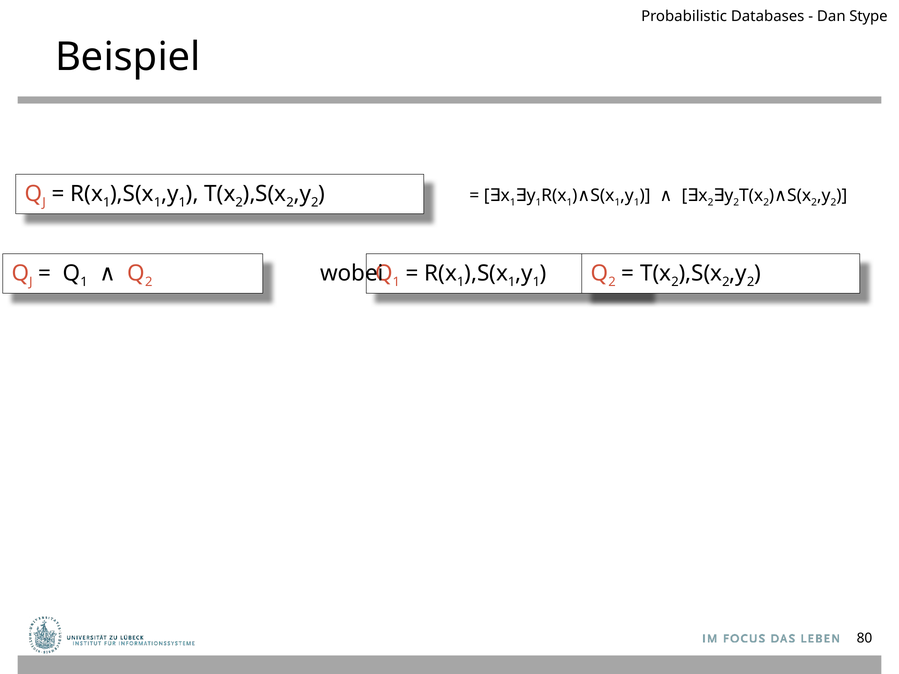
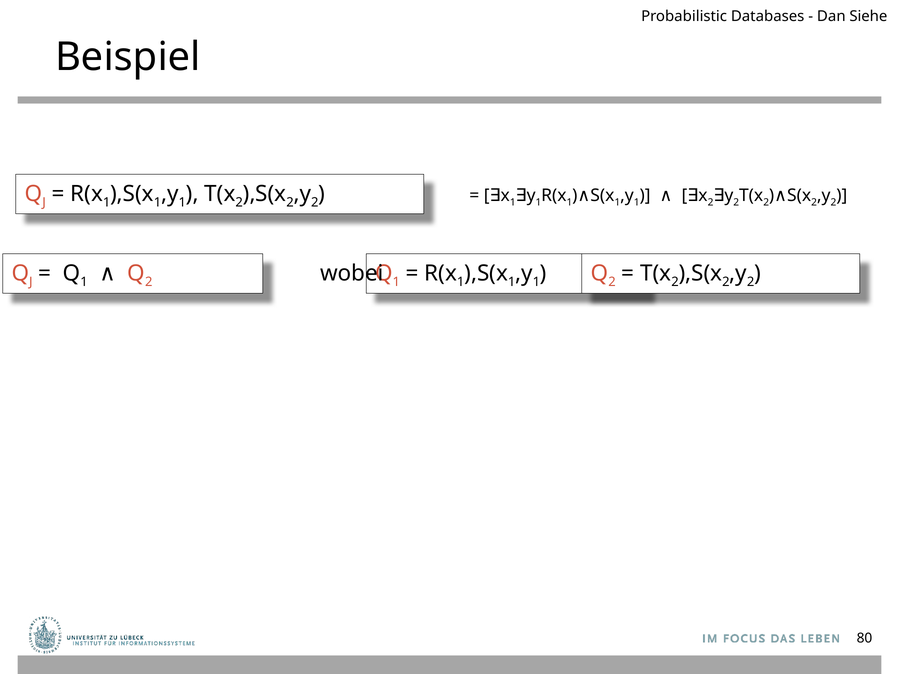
Stype: Stype -> Siehe (868, 16)
